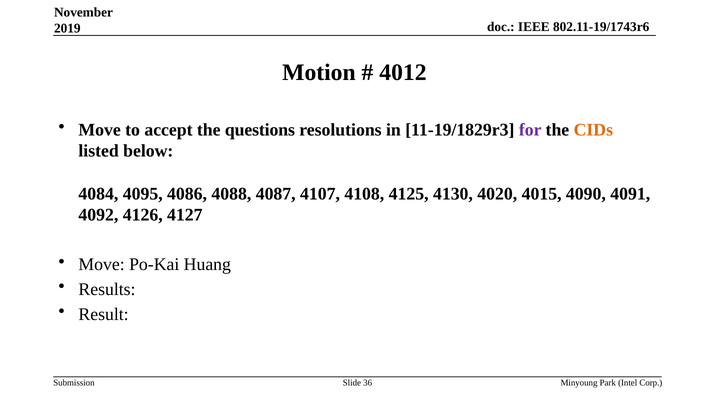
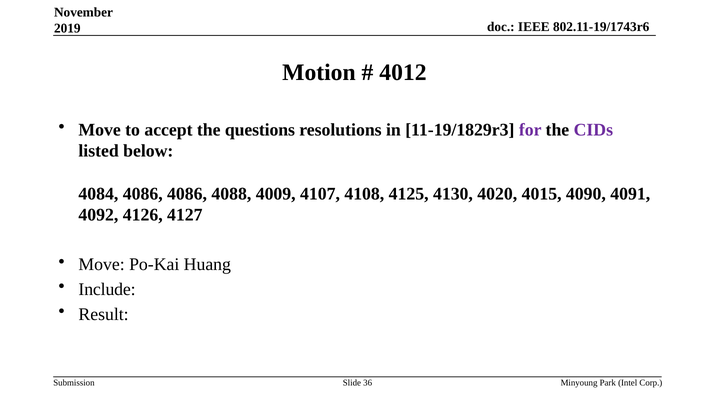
CIDs colour: orange -> purple (593, 130)
4084 4095: 4095 -> 4086 (143, 194)
4087: 4087 -> 4009 (276, 194)
Results: Results -> Include (107, 289)
